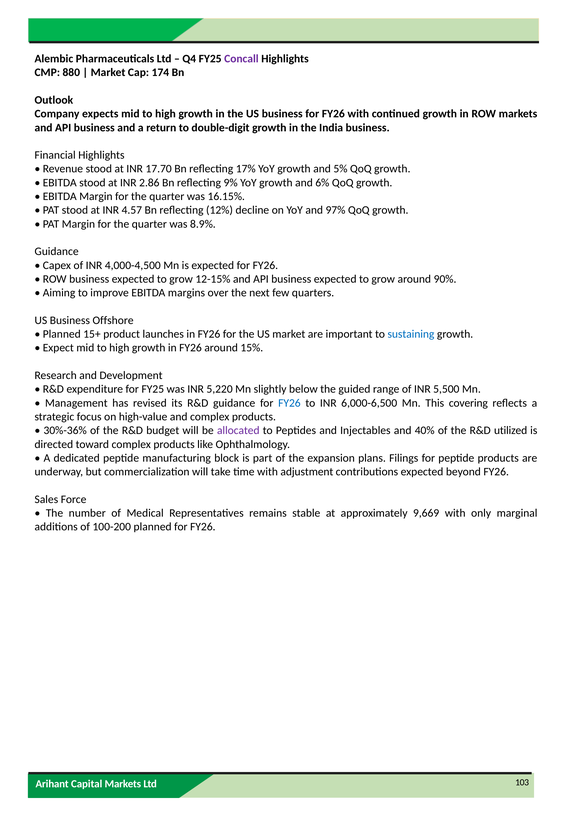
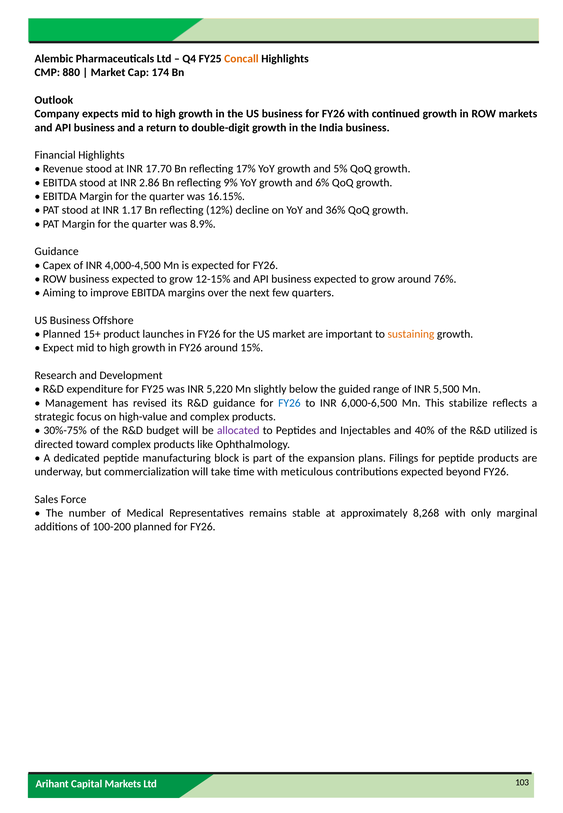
Concall colour: purple -> orange (241, 59)
4.57: 4.57 -> 1.17 (132, 210)
97%: 97% -> 36% (335, 210)
90%: 90% -> 76% (445, 279)
sustaining colour: blue -> orange (411, 334)
covering: covering -> stabilize (468, 403)
30%-36%: 30%-36% -> 30%-75% (65, 431)
adjustment: adjustment -> meticulous (307, 472)
9,669: 9,669 -> 8,268 (426, 513)
